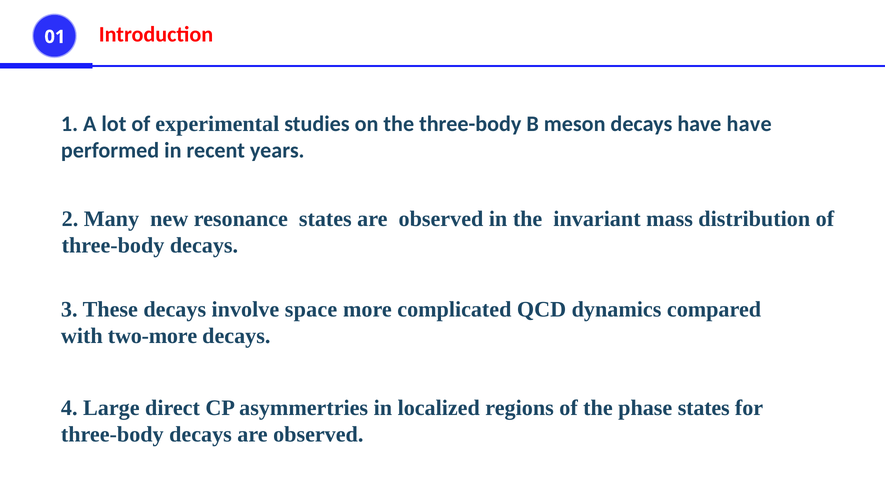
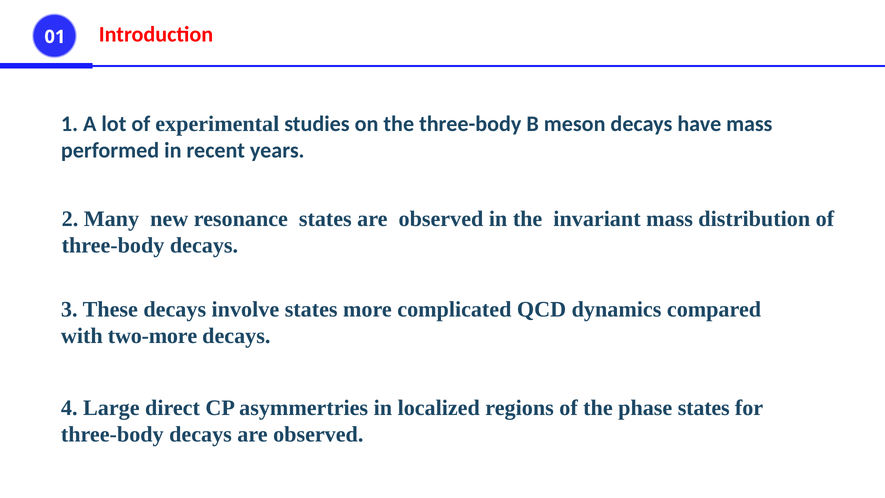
have have: have -> mass (749, 124)
involve space: space -> states (311, 309)
